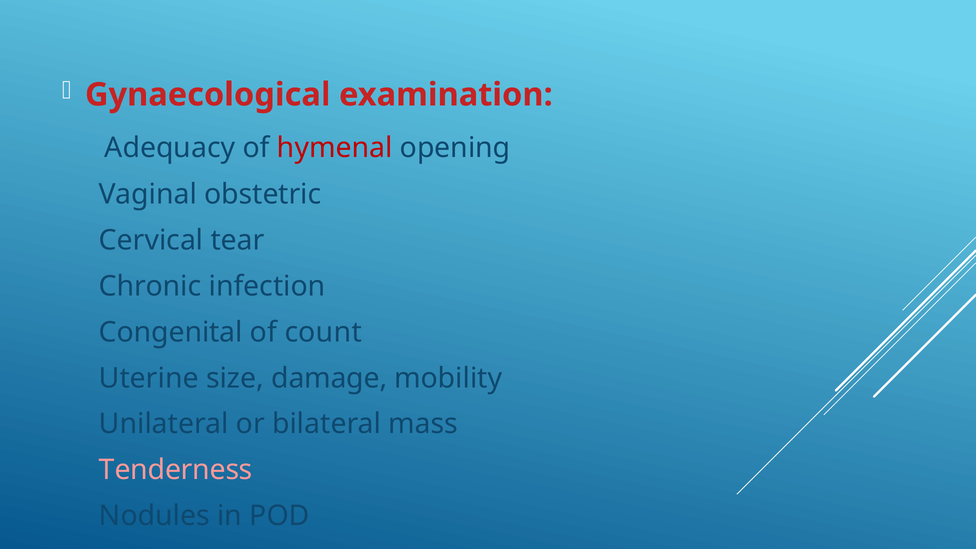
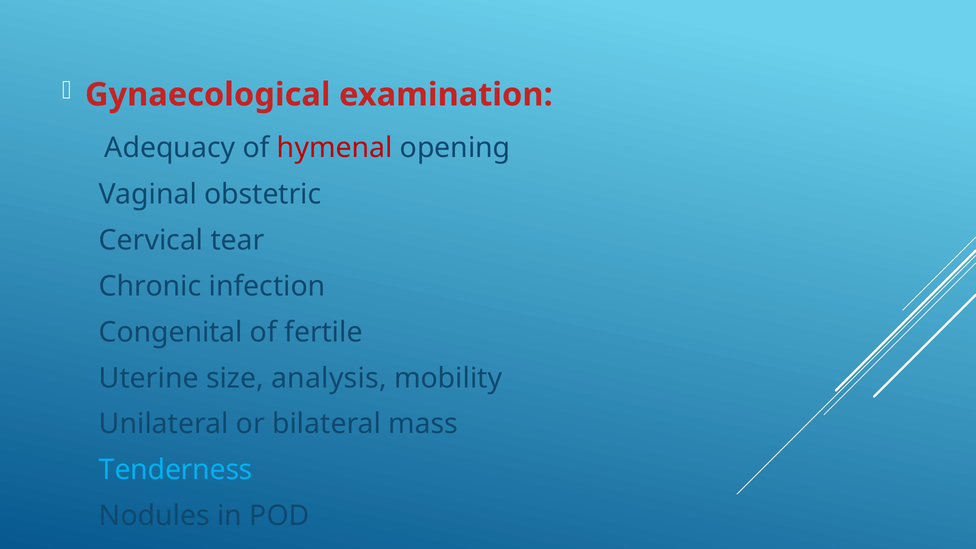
count: count -> fertile (323, 332)
damage: damage -> analysis (329, 378)
Tenderness colour: pink -> light blue (176, 470)
